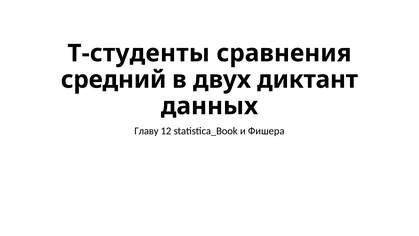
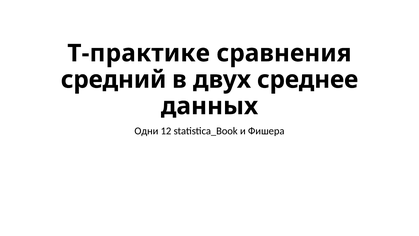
Т-студенты: Т-студенты -> Т-практике (139, 53)
диктант: диктант -> среднее (308, 80)
Главу: Главу -> Одни (146, 131)
